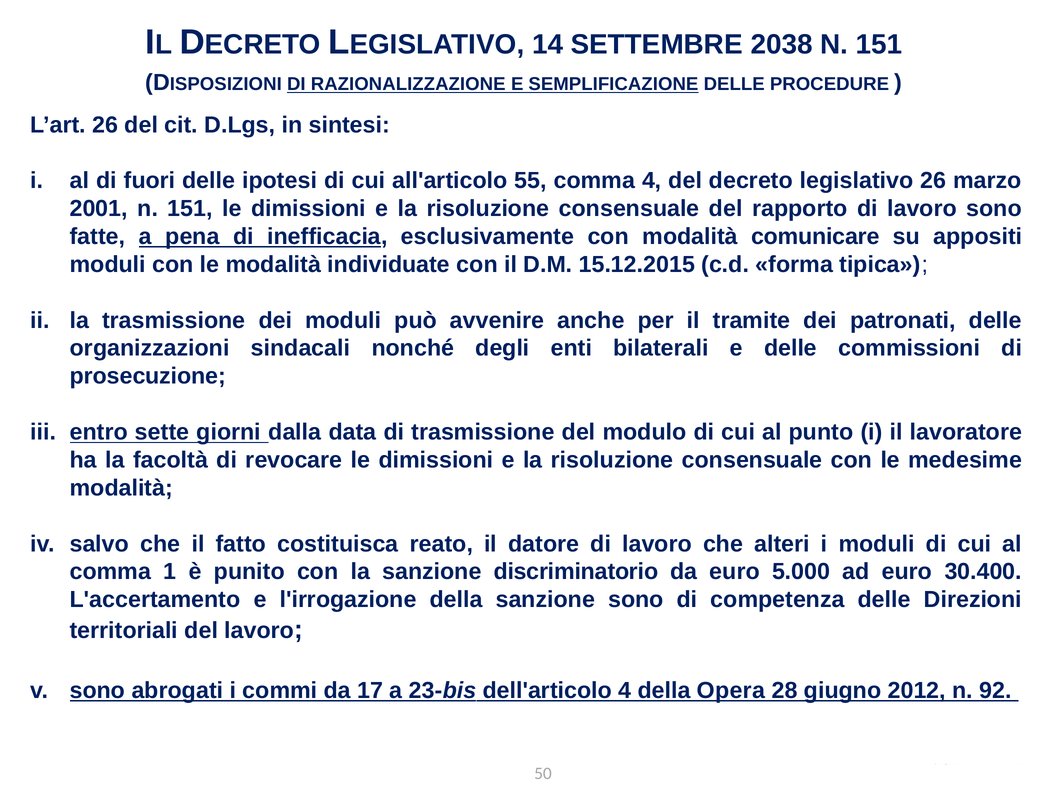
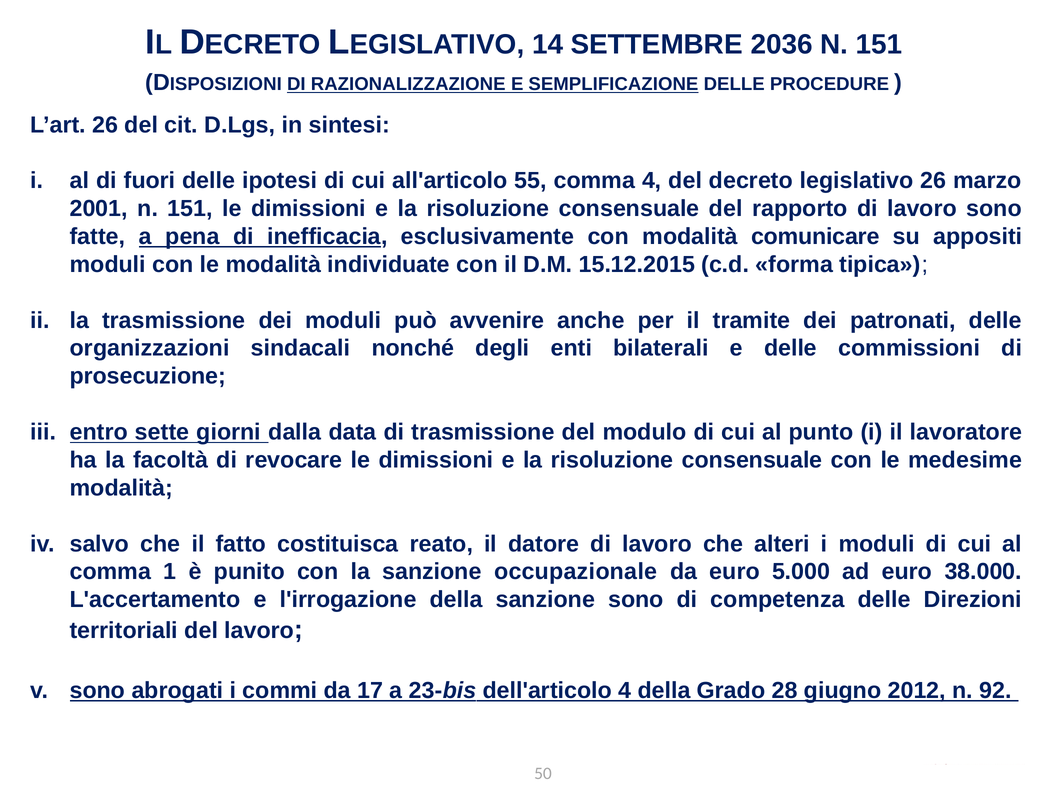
2038: 2038 -> 2036 (782, 45)
discriminatorio: discriminatorio -> occupazionale (576, 572)
30.400: 30.400 -> 38.000 (983, 572)
Opera: Opera -> Grado (731, 691)
